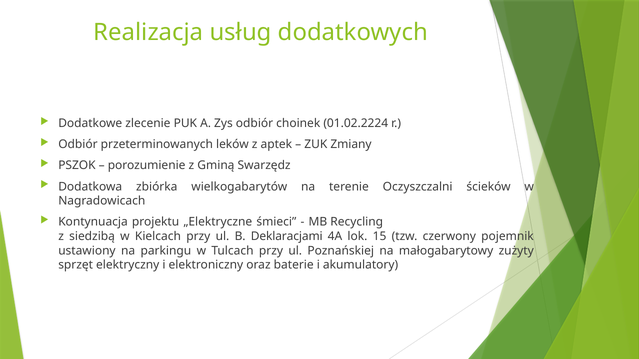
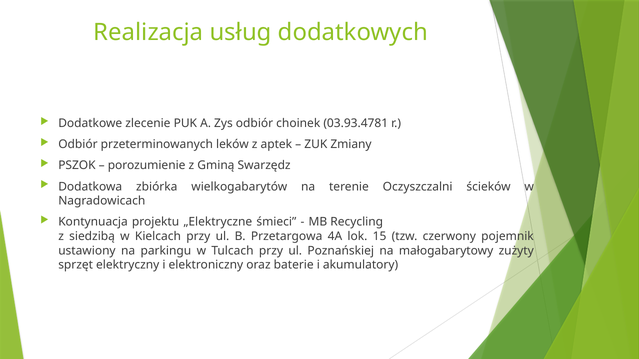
01.02.2224: 01.02.2224 -> 03.93.4781 (356, 124)
Deklaracjami: Deklaracjami -> Przetargowa (287, 237)
